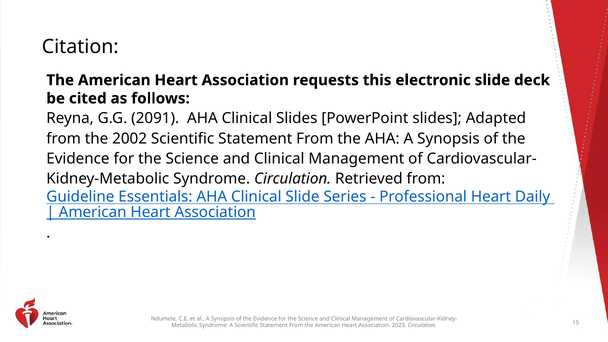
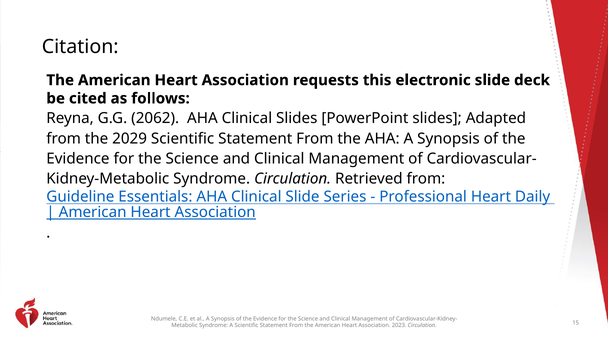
2091: 2091 -> 2062 (155, 118)
2002: 2002 -> 2029 (130, 139)
